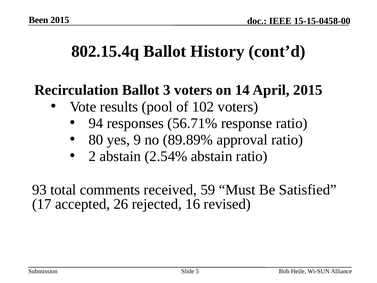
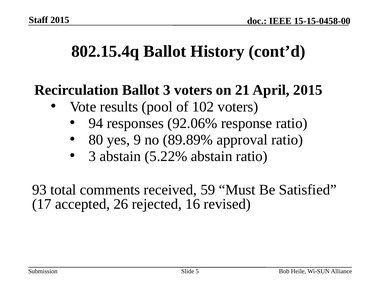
Been: Been -> Staff (38, 20)
14: 14 -> 21 (242, 90)
56.71%: 56.71% -> 92.06% (192, 123)
2: 2 -> 3 (92, 156)
2.54%: 2.54% -> 5.22% (166, 156)
